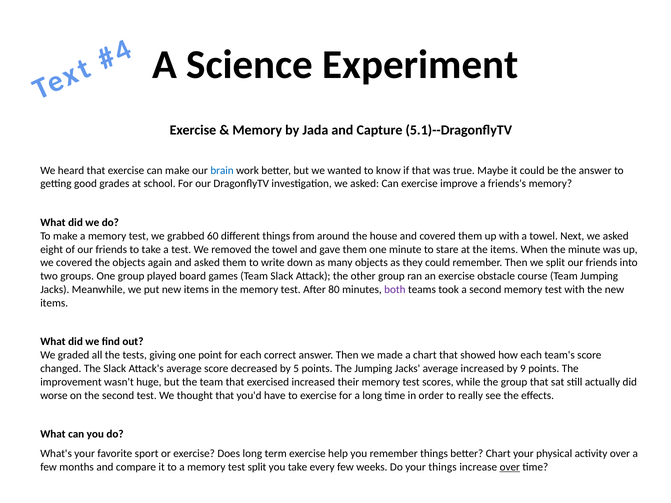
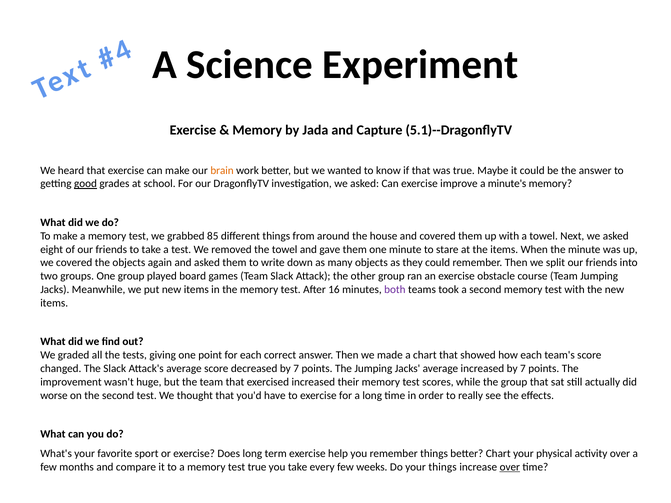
brain colour: blue -> orange (222, 170)
good underline: none -> present (86, 184)
friends's: friends's -> minute's (507, 184)
60: 60 -> 85 (213, 236)
80: 80 -> 16 (334, 290)
decreased by 5: 5 -> 7 (296, 369)
increased by 9: 9 -> 7 (523, 369)
test split: split -> true (257, 467)
